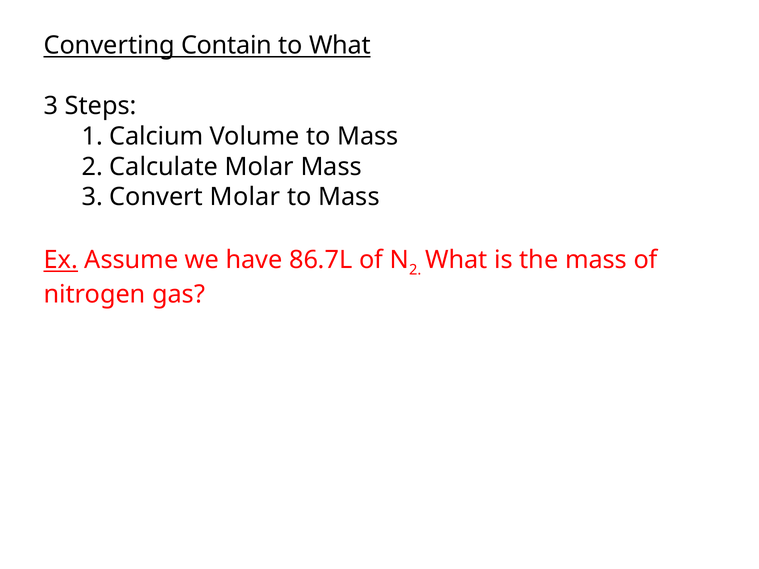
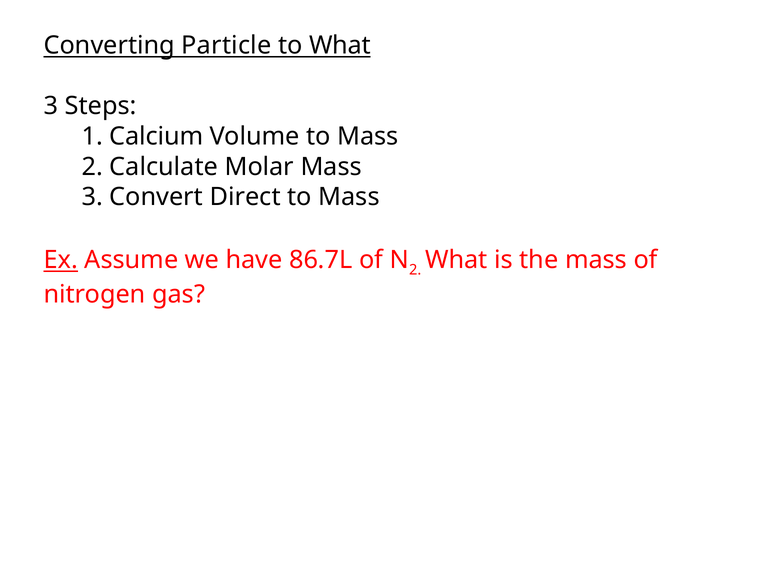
Contain: Contain -> Particle (226, 45)
Convert Molar: Molar -> Direct (245, 197)
